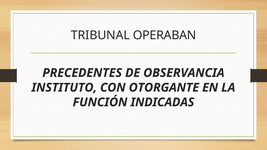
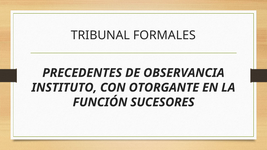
OPERABAN: OPERABAN -> FORMALES (164, 35)
INDICADAS: INDICADAS -> SUCESORES (162, 102)
